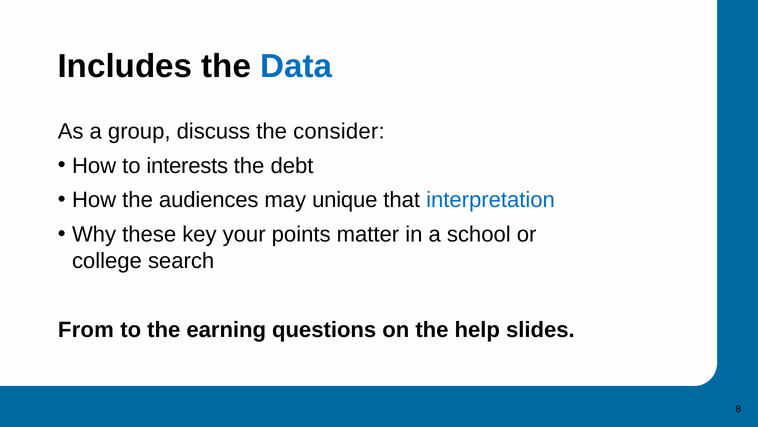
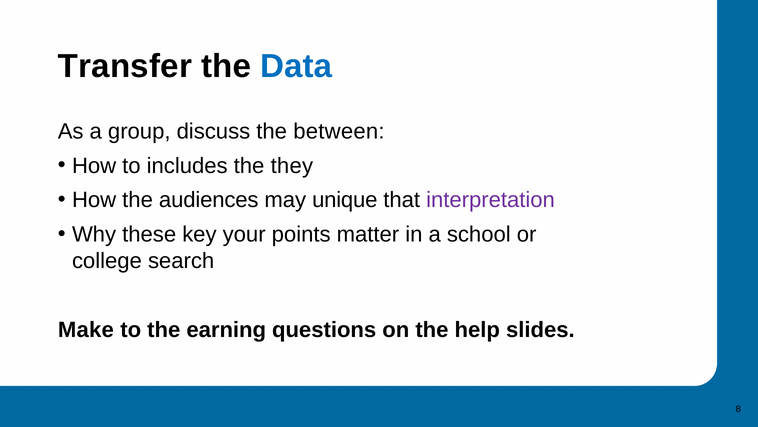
Includes: Includes -> Transfer (125, 66)
consider: consider -> between (339, 131)
interests: interests -> includes (187, 165)
debt: debt -> they (292, 165)
interpretation colour: blue -> purple (491, 200)
From: From -> Make (86, 329)
